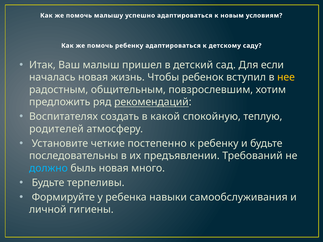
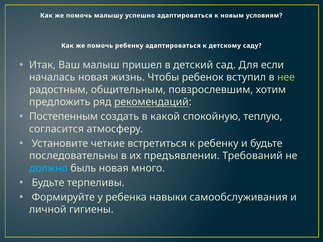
нее colour: yellow -> light green (286, 77)
Воспитателях: Воспитателях -> Постепенным (64, 117)
родителей: родителей -> согласится (56, 129)
постепенно: постепенно -> встретиться (157, 144)
